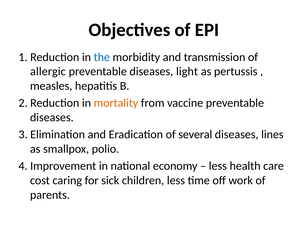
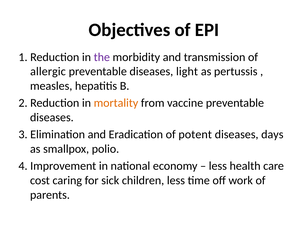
the colour: blue -> purple (102, 57)
several: several -> potent (195, 135)
lines: lines -> days (272, 135)
